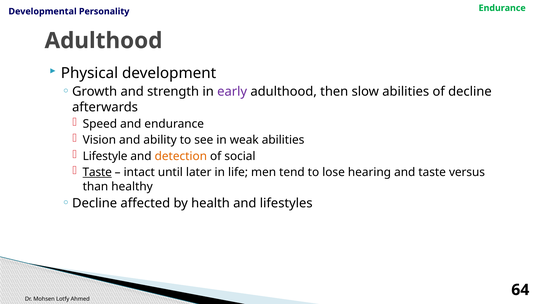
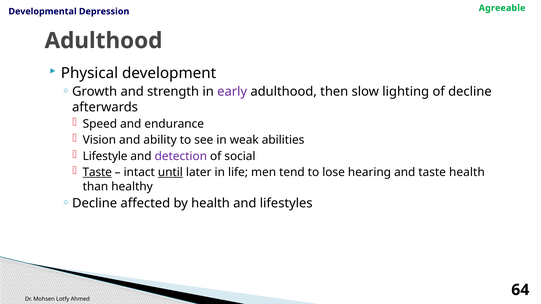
Endurance: Endurance -> Agreeable (502, 8)
Personality: Personality -> Depression (104, 11)
slow abilities: abilities -> lighting (406, 92)
detection colour: orange -> purple (181, 156)
until underline: none -> present (170, 172)
taste versus: versus -> health (467, 172)
